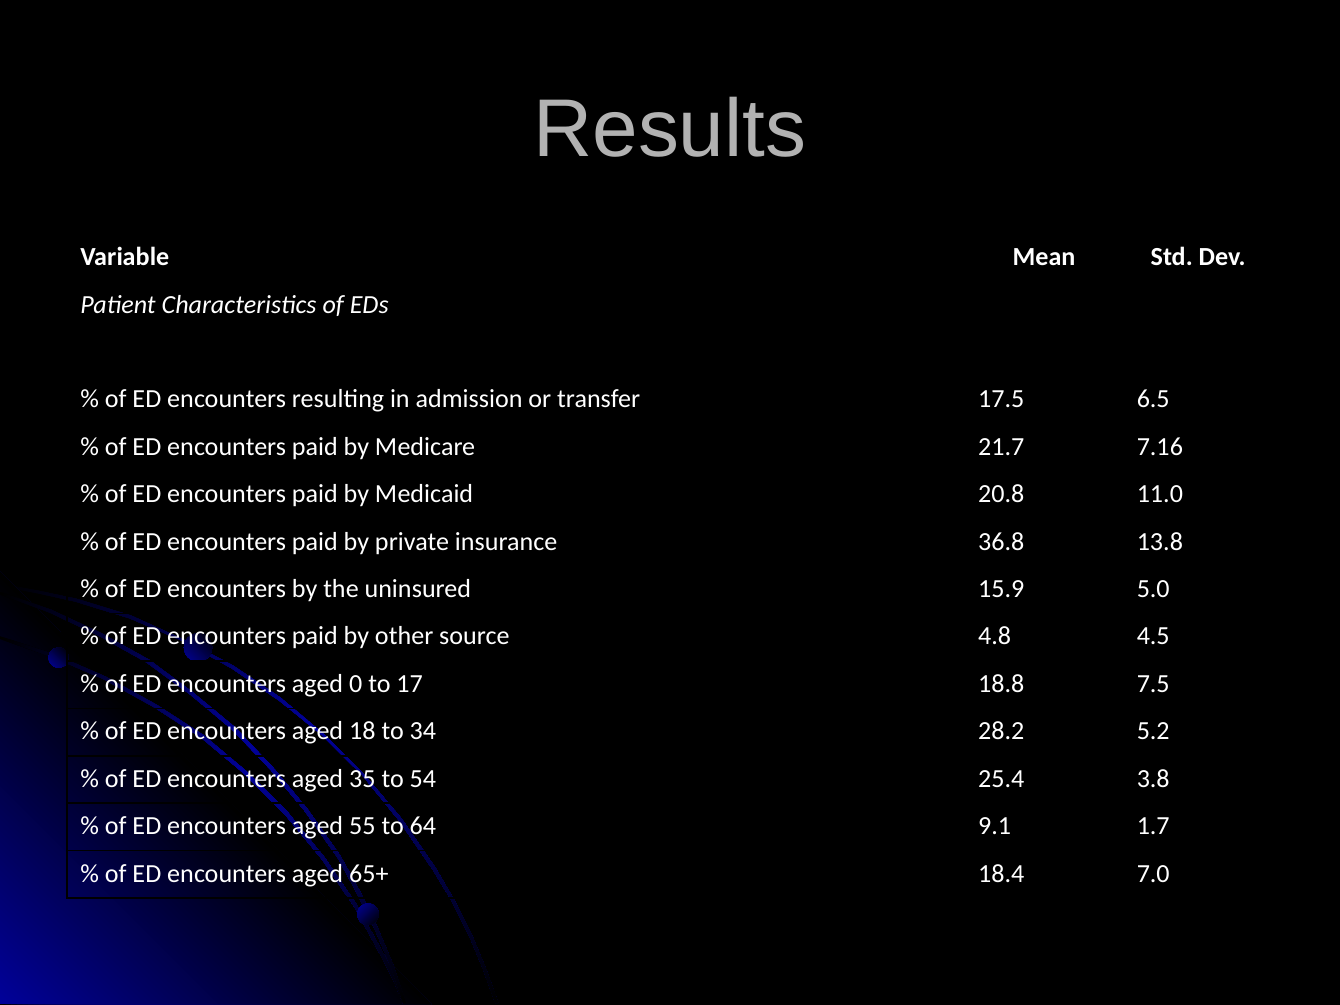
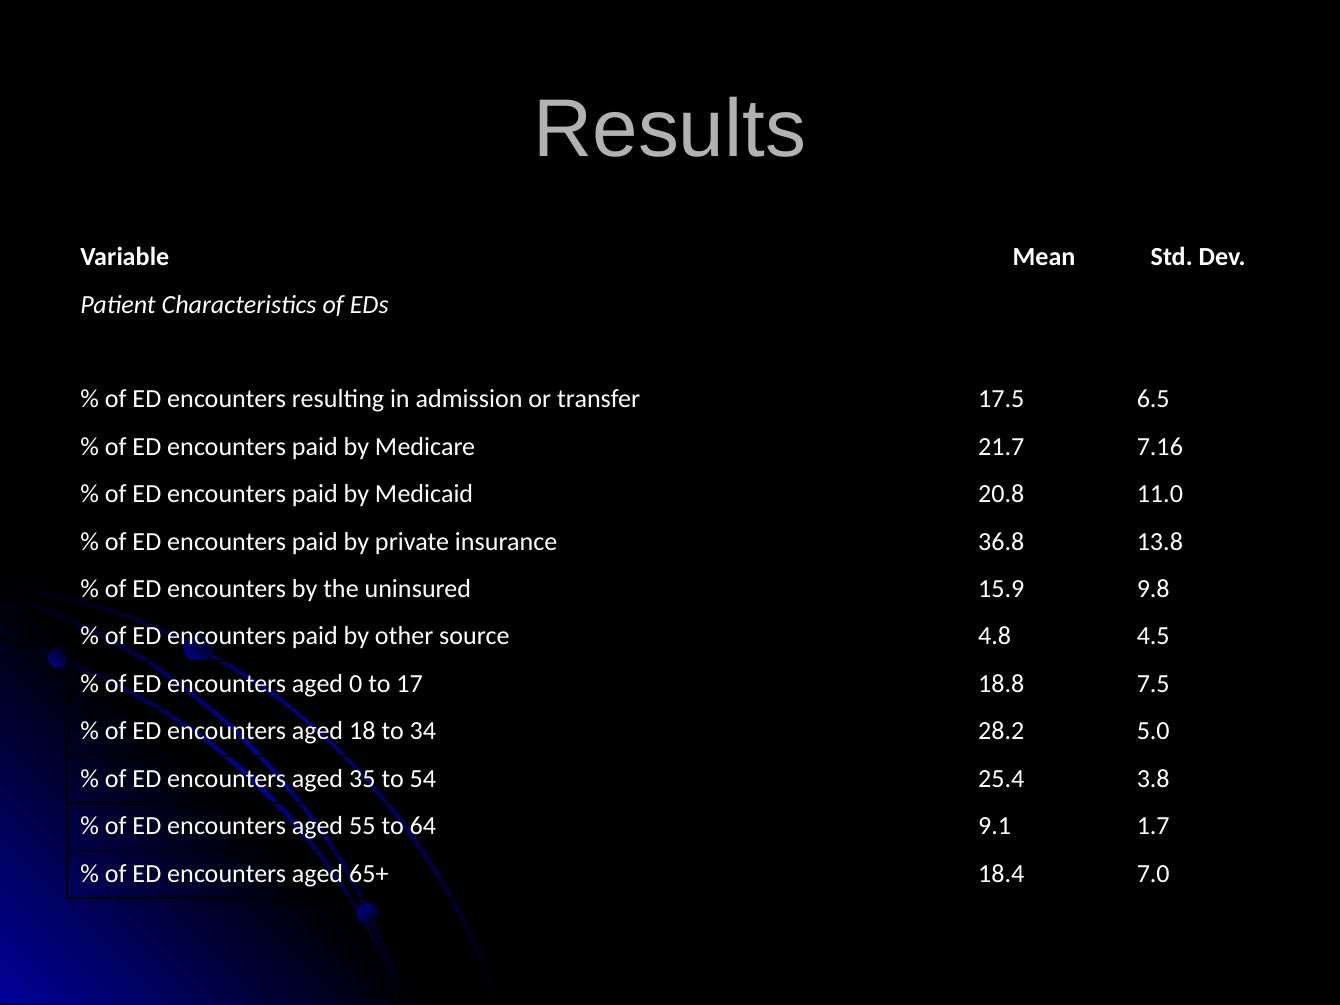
5.0: 5.0 -> 9.8 (1153, 589)
5.2: 5.2 -> 5.0 (1153, 731)
